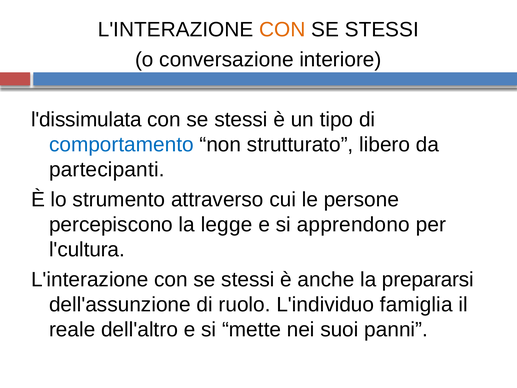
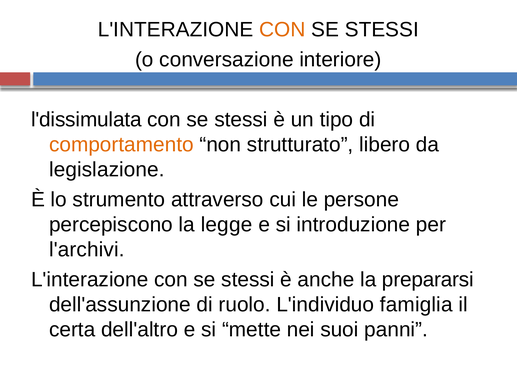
comportamento colour: blue -> orange (121, 145)
partecipanti: partecipanti -> legislazione (107, 170)
apprendono: apprendono -> introduzione (353, 225)
l'cultura: l'cultura -> l'archivi (87, 250)
reale: reale -> certa (72, 330)
